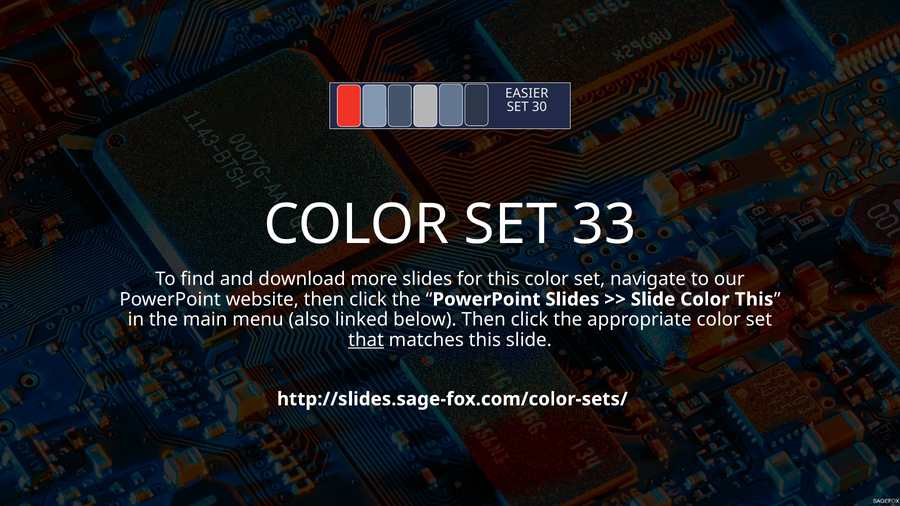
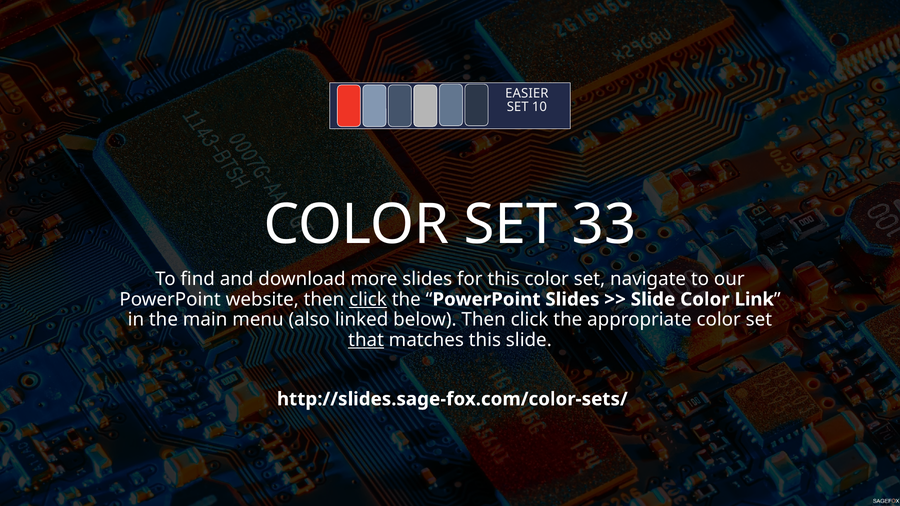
30: 30 -> 10 (539, 107)
click underline: none -> present (368, 300)
Color This: This -> Link (754, 300)
